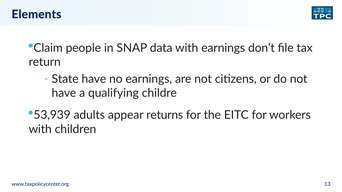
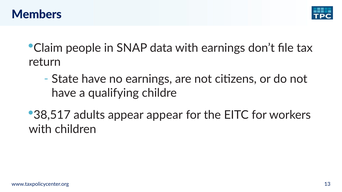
Elements: Elements -> Members (37, 14)
53,939: 53,939 -> 38,517 (52, 115)
appear returns: returns -> appear (165, 115)
